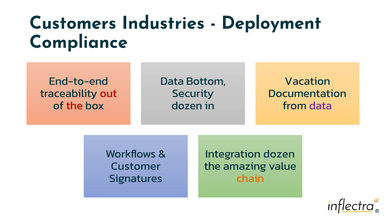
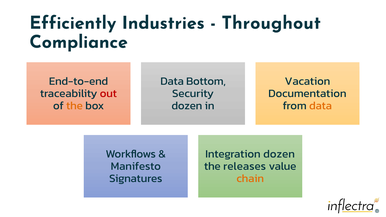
Customers: Customers -> Efficiently (73, 23)
Deployment: Deployment -> Throughout (271, 23)
the colour: red -> orange (74, 106)
data colour: purple -> orange (321, 106)
Customer: Customer -> Manifesto (136, 166)
amazing: amazing -> releases (245, 166)
